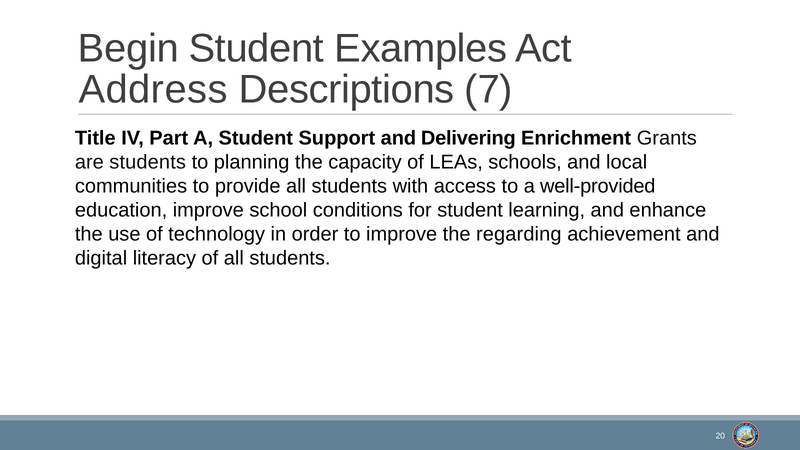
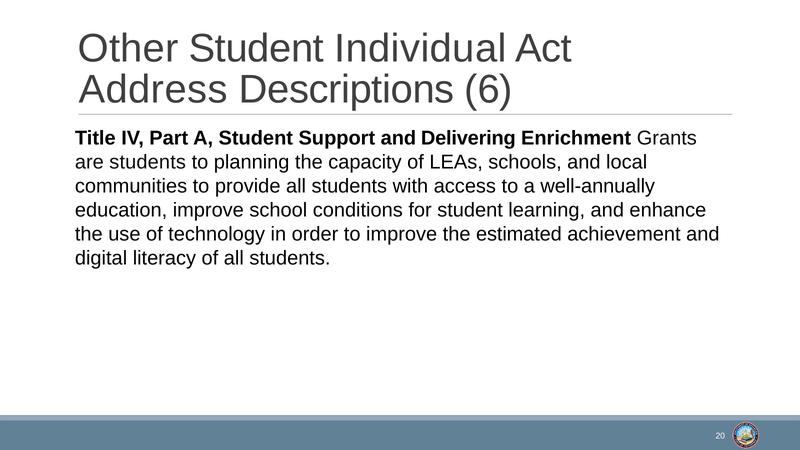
Begin: Begin -> Other (128, 49)
Examples: Examples -> Individual (420, 49)
7: 7 -> 6 (489, 90)
well-provided: well-provided -> well-annually (598, 186)
regarding: regarding -> estimated (519, 234)
